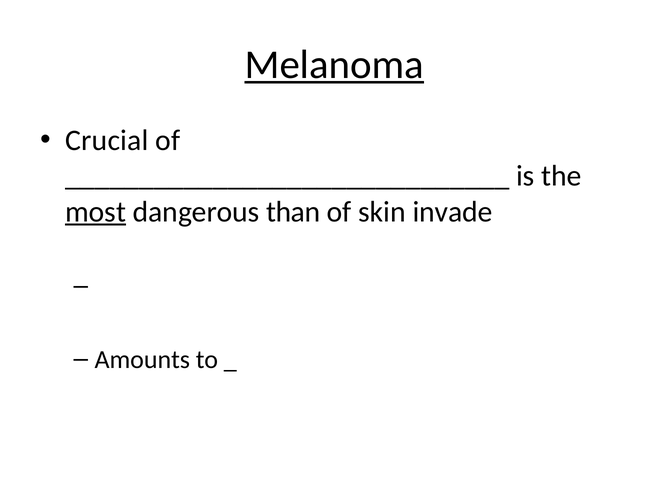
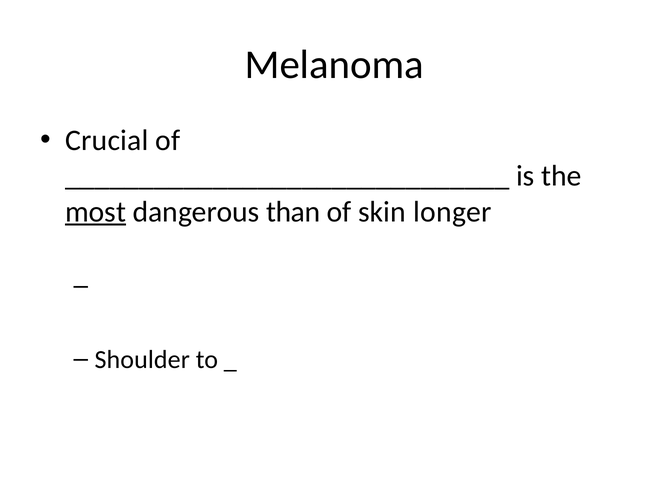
Melanoma underline: present -> none (334, 65)
invade: invade -> longer (452, 212)
Amounts: Amounts -> Shoulder (142, 359)
